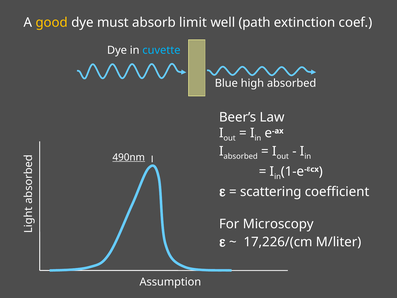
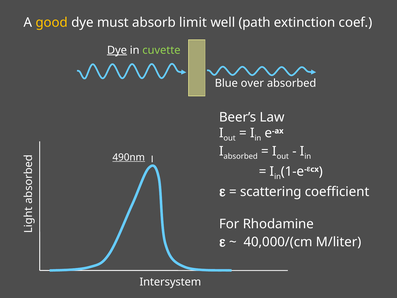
Dye underline: none -> present (117, 50)
cuvette colour: light blue -> light green (161, 50)
high: high -> over (252, 83)
Microscopy: Microscopy -> Rhodamine (278, 224)
17,226/(cm: 17,226/(cm -> 40,000/(cm (278, 242)
Assumption: Assumption -> Intersystem (170, 282)
